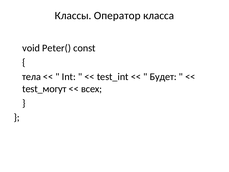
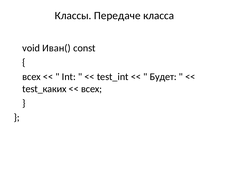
Оператор: Оператор -> Передаче (117, 15)
Peter(: Peter( -> Иван( (57, 48)
тела: тела -> всех (32, 77)
test_могут: test_могут -> test_каких (44, 89)
